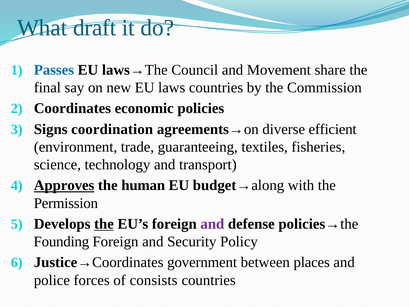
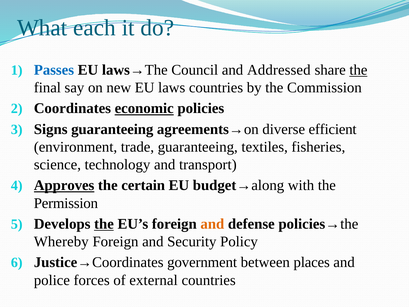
draft: draft -> each (95, 28)
Movement: Movement -> Addressed (279, 70)
the underline: none -> present (358, 70)
economic underline: none -> present (144, 108)
Signs coordination: coordination -> guaranteeing (112, 129)
human: human -> certain (143, 185)
and colour: purple -> orange (212, 224)
Founding: Founding -> Whereby (61, 242)
consists: consists -> external (154, 280)
